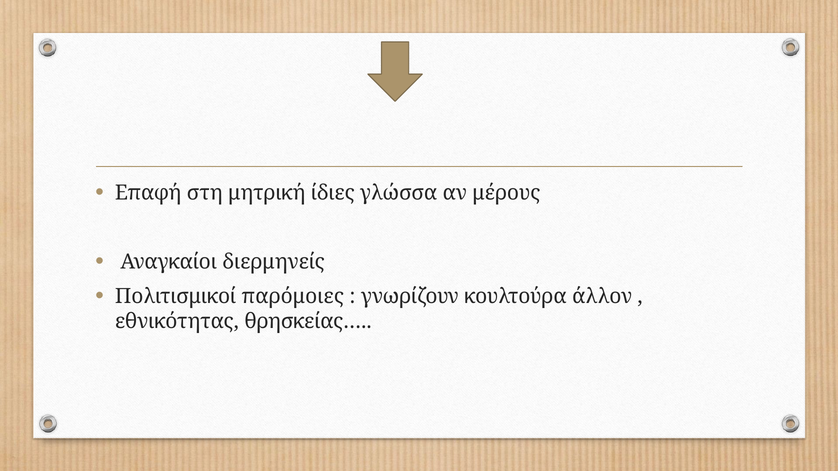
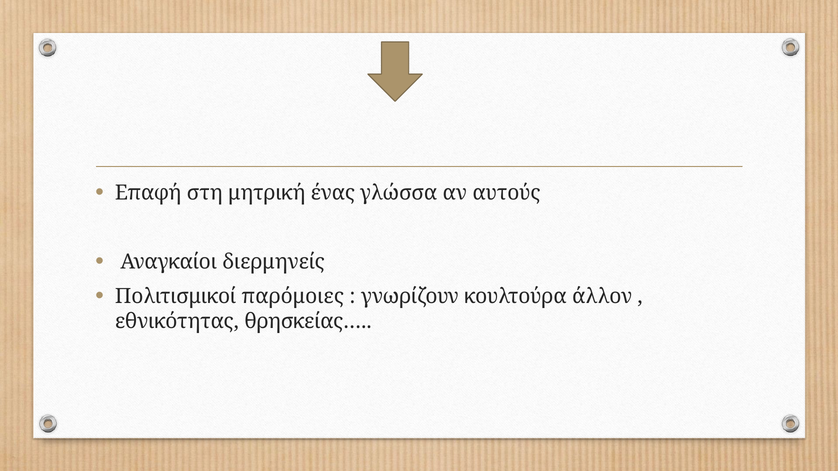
ίδιες: ίδιες -> ένας (333, 193)
μέρους: μέρους -> αυτούς (506, 193)
